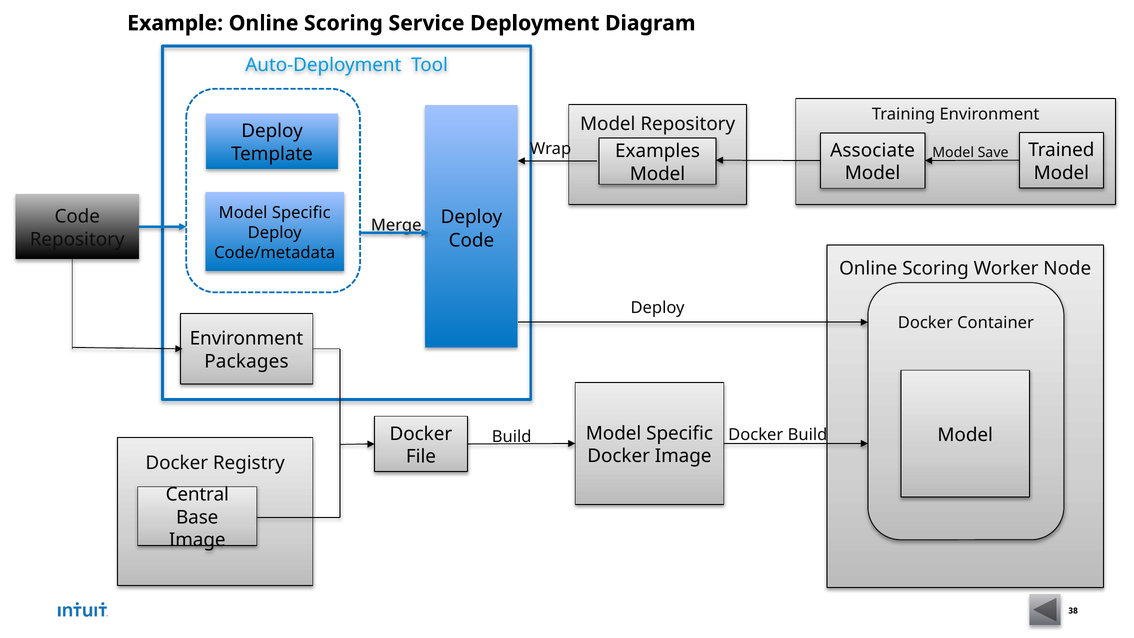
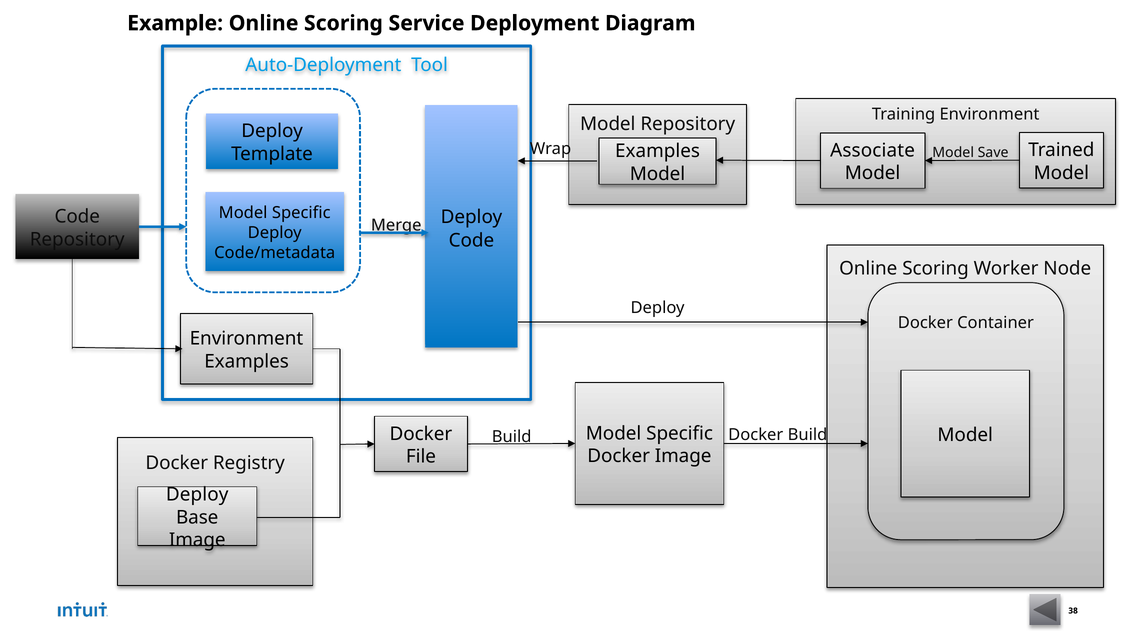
Packages: Packages -> Examples (247, 361)
Central: Central -> Deploy (197, 495)
